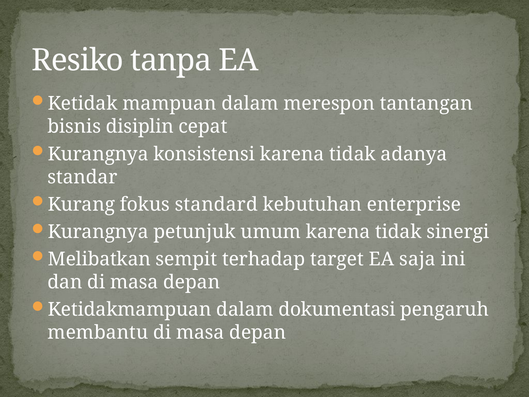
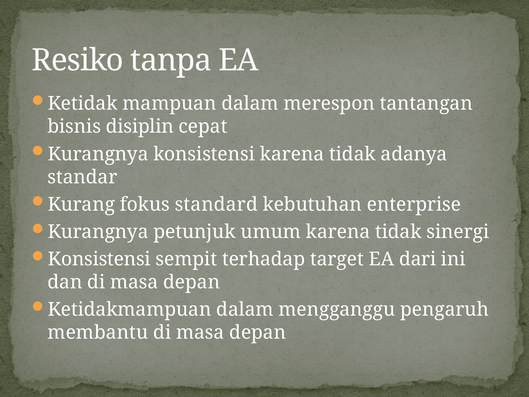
Melibatkan: Melibatkan -> Konsistensi (99, 259)
saja: saja -> dari (418, 259)
dokumentasi: dokumentasi -> mengganggu (337, 309)
